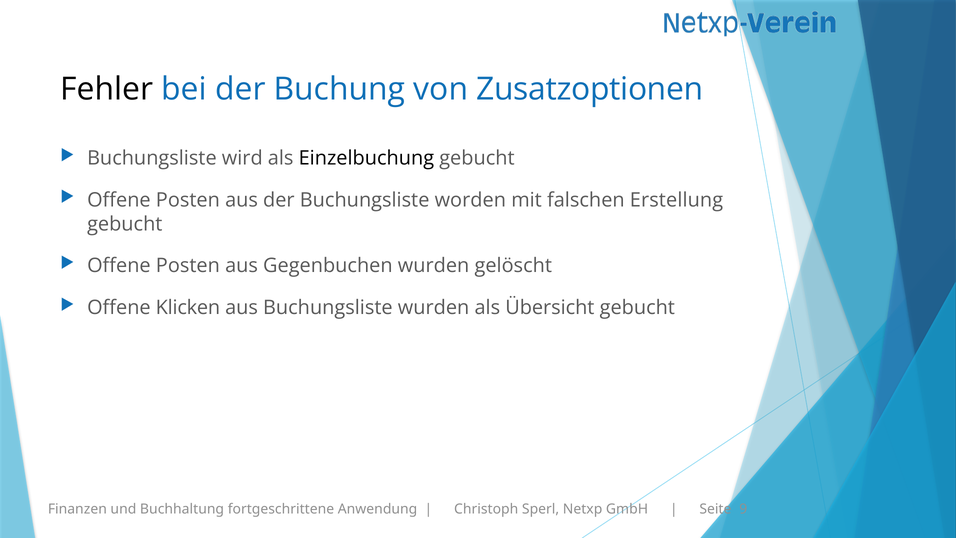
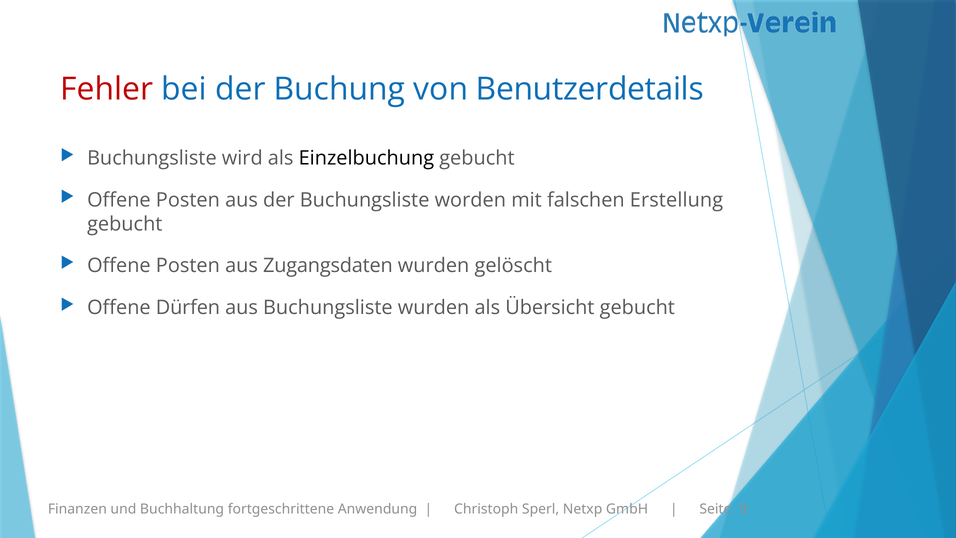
Fehler colour: black -> red (107, 89)
Zusatzoptionen: Zusatzoptionen -> Benutzerdetails (590, 89)
Gegenbuchen: Gegenbuchen -> Zugangsdaten (328, 266)
Klicken: Klicken -> Dürfen (188, 308)
